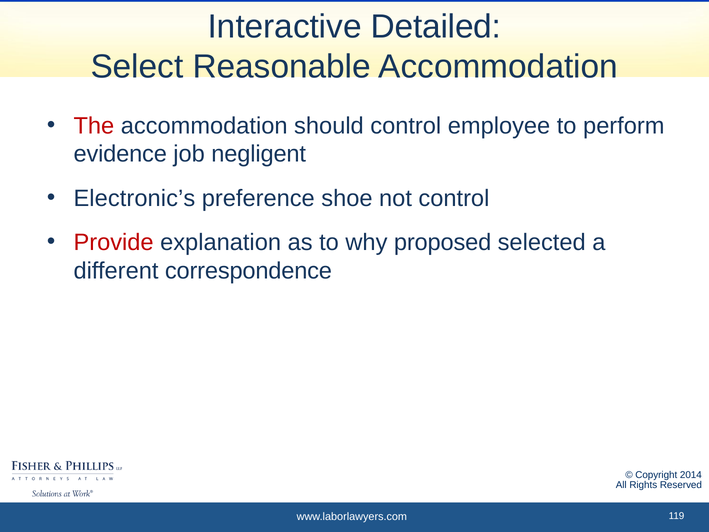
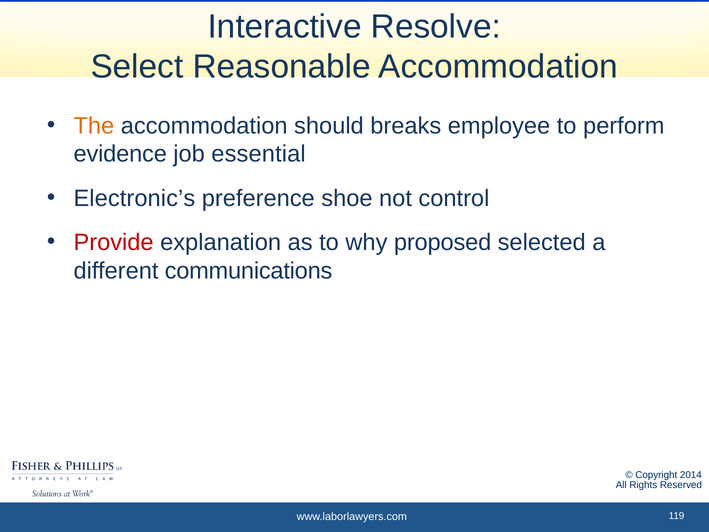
Detailed: Detailed -> Resolve (436, 27)
The colour: red -> orange (94, 126)
should control: control -> breaks (406, 126)
negligent: negligent -> essential (259, 154)
correspondence: correspondence -> communications (249, 271)
